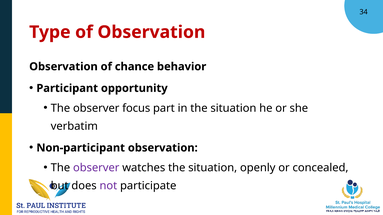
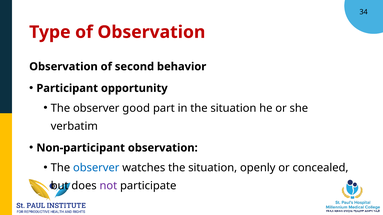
chance: chance -> second (134, 67)
focus: focus -> good (136, 108)
observer colour: purple -> blue (96, 168)
